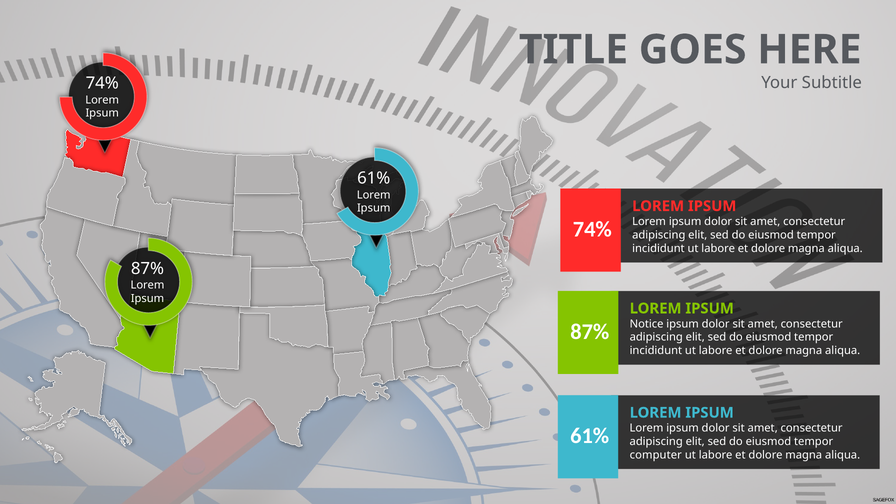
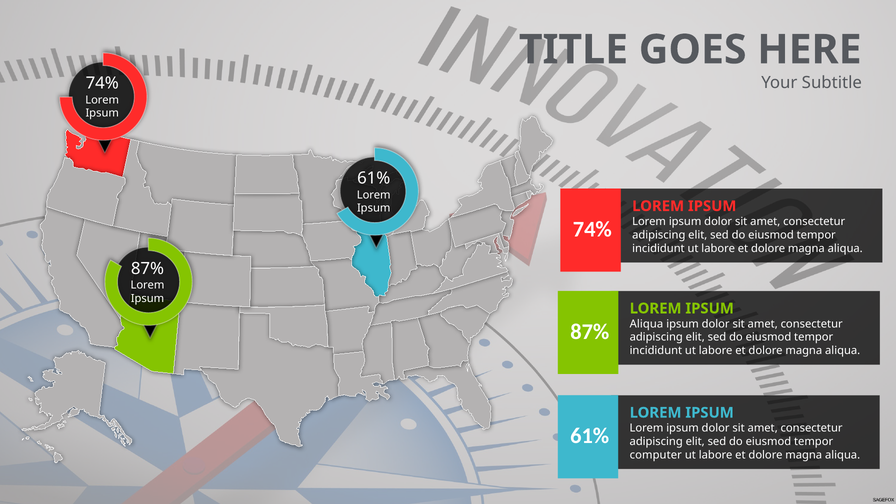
Notice: Notice -> Aliqua (646, 324)
